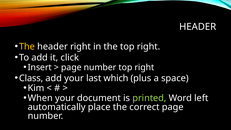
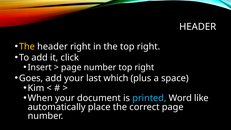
Class: Class -> Goes (31, 78)
printed colour: light green -> light blue (149, 98)
left: left -> like (201, 98)
